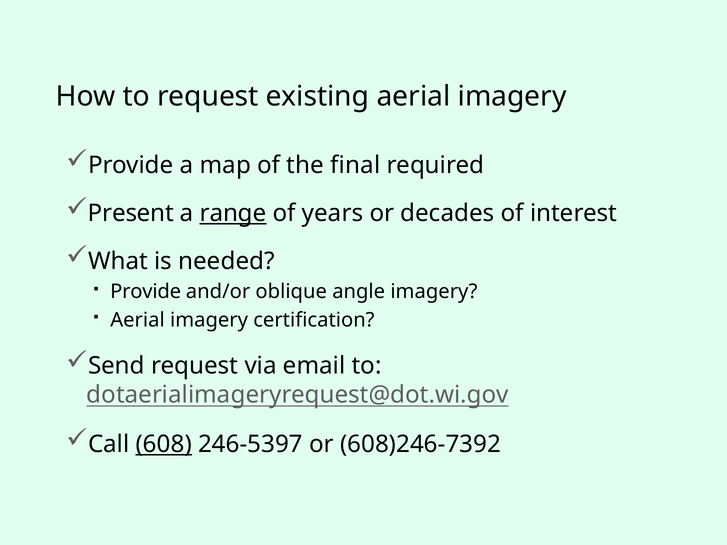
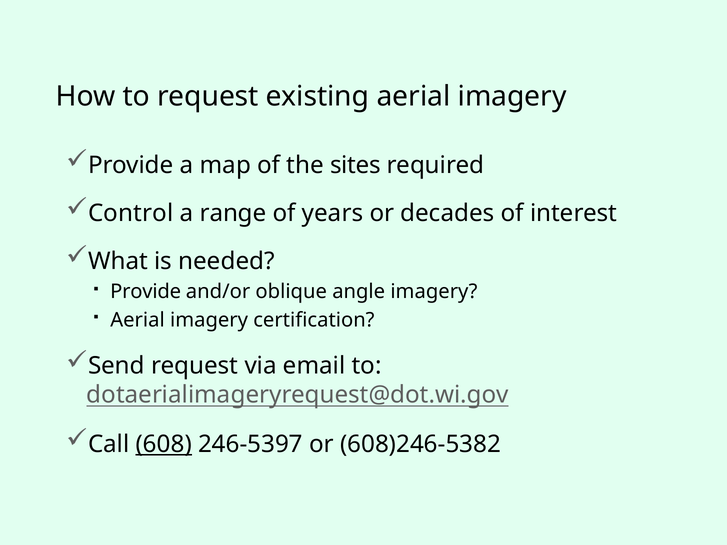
final: final -> sites (356, 165)
Present: Present -> Control (131, 213)
range underline: present -> none (233, 213)
608)246-7392: 608)246-7392 -> 608)246-5382 (421, 444)
